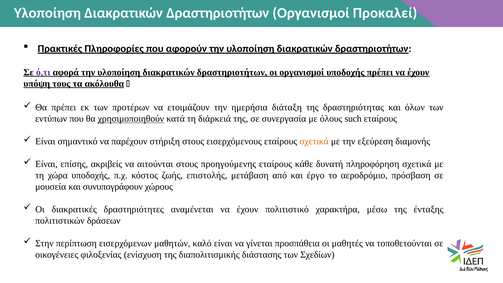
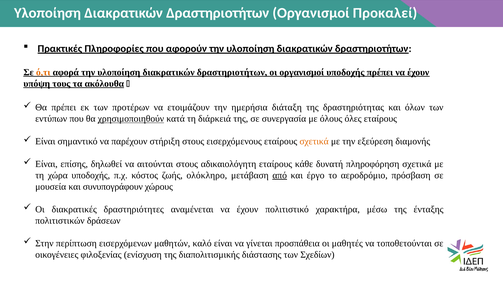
ό,τι colour: purple -> orange (43, 72)
such: such -> όλες (353, 119)
ακριβείς: ακριβείς -> δηλωθεί (106, 164)
προηγούμενης: προηγούμενης -> αδικαιολόγητη (229, 164)
επιστολής: επιστολής -> ολόκληρο (207, 175)
από underline: none -> present (280, 175)
